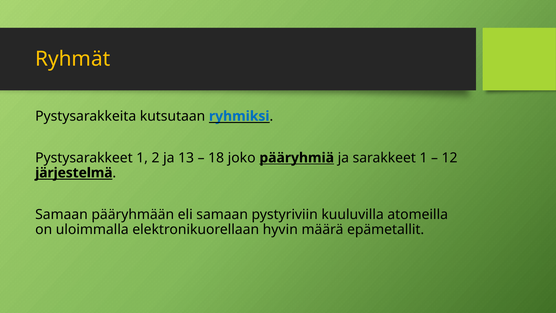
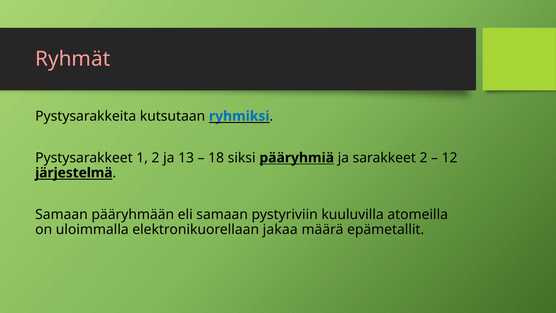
Ryhmät colour: yellow -> pink (73, 59)
joko: joko -> siksi (242, 158)
sarakkeet 1: 1 -> 2 (423, 158)
hyvin: hyvin -> jakaa (280, 229)
